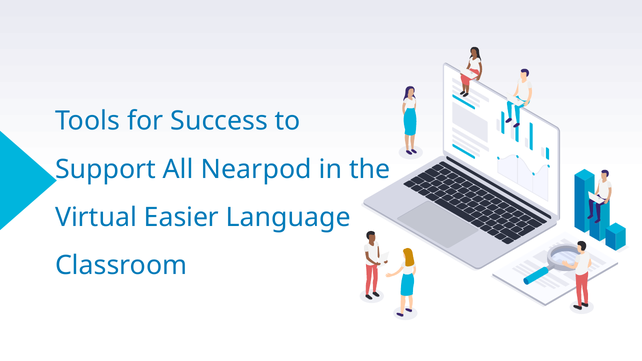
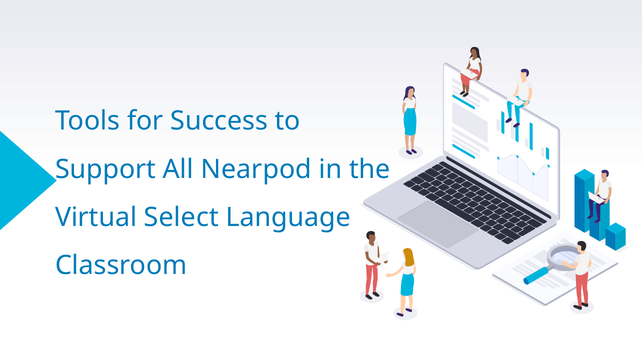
Easier: Easier -> Select (181, 218)
